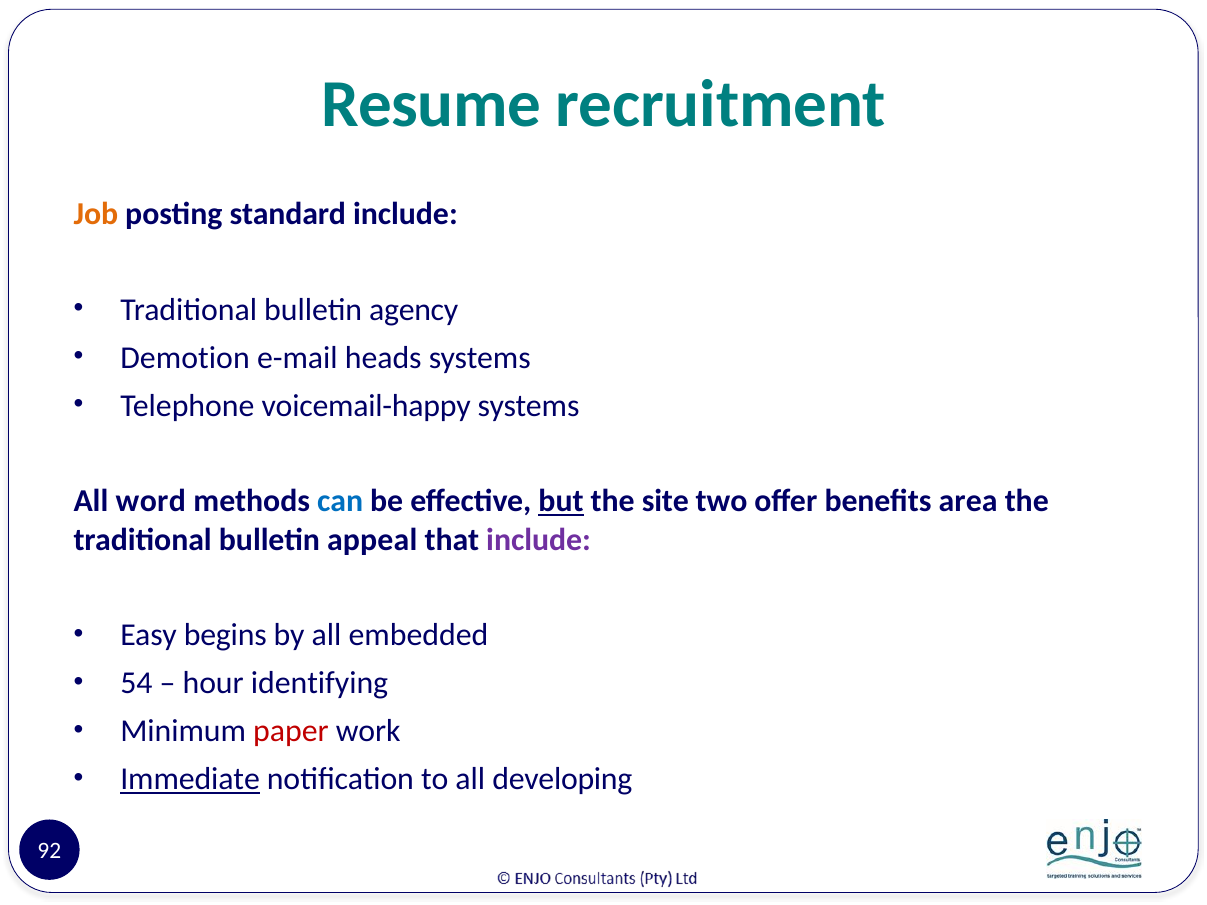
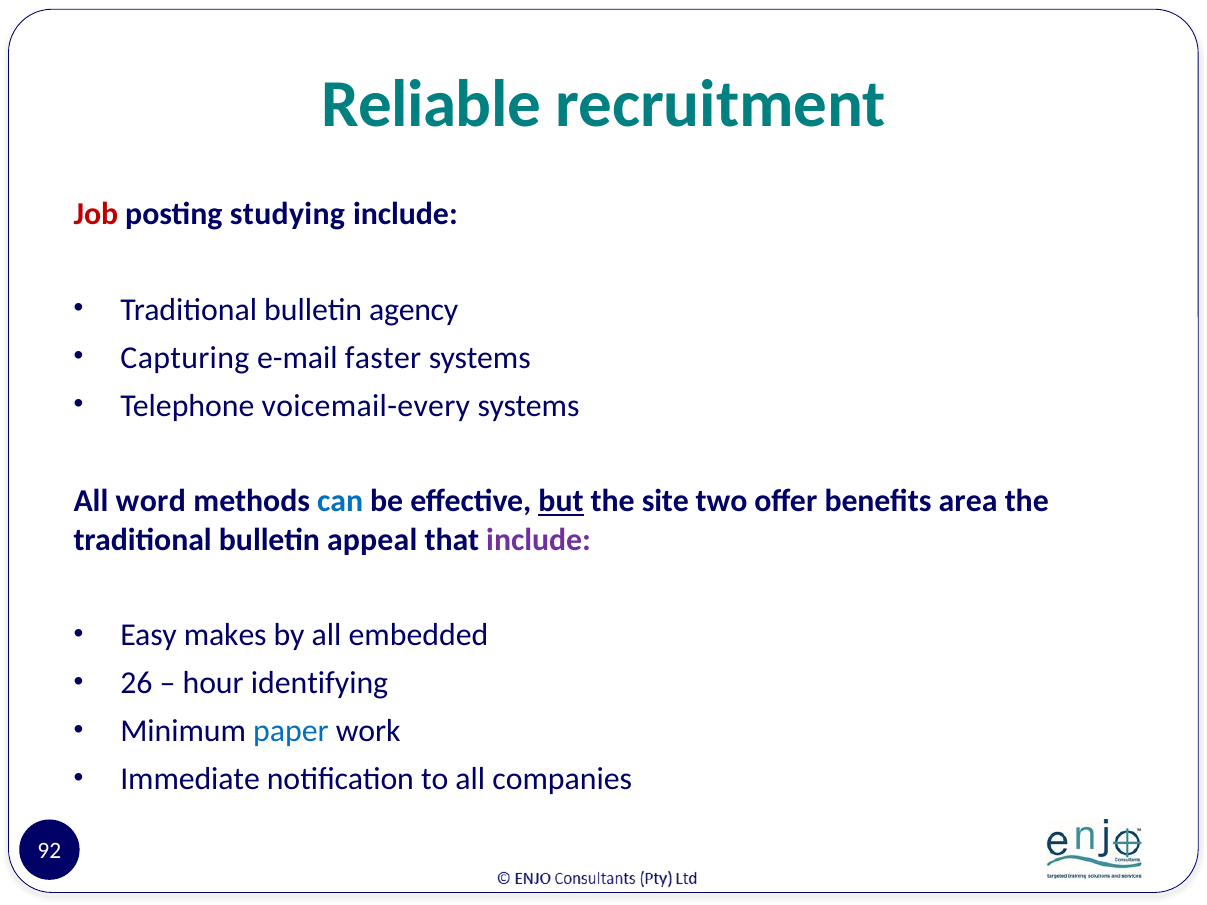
Resume: Resume -> Reliable (431, 104)
Job colour: orange -> red (96, 214)
standard: standard -> studying (288, 214)
Demotion: Demotion -> Capturing (185, 358)
heads: heads -> faster (383, 358)
voicemail-happy: voicemail-happy -> voicemail-every (366, 406)
begins: begins -> makes (225, 636)
54: 54 -> 26 (136, 684)
paper colour: red -> blue (291, 732)
Immediate underline: present -> none (190, 779)
developing: developing -> companies (562, 779)
